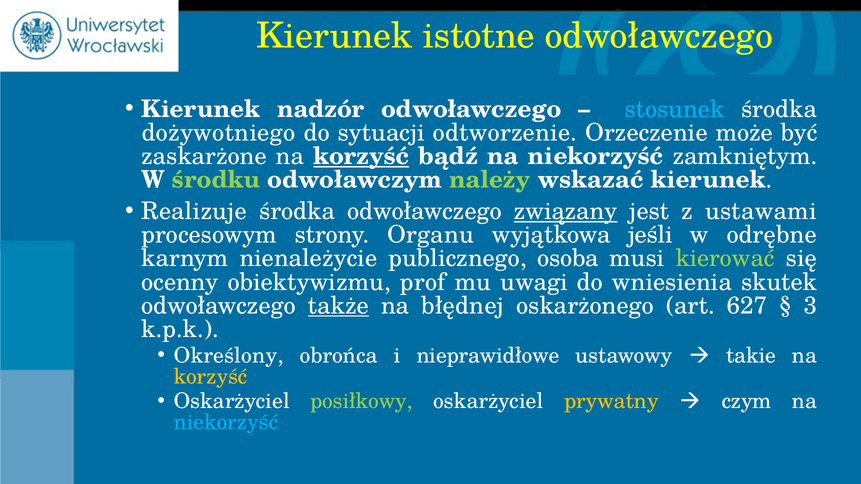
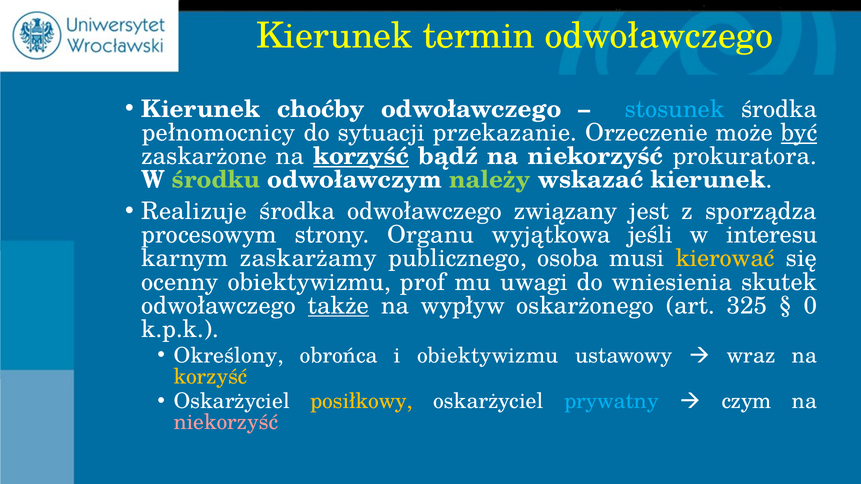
istotne: istotne -> termin (479, 36)
nadzór: nadzór -> choćby (321, 109)
dożywotniego: dożywotniego -> pełnomocnicy (218, 133)
odtworzenie: odtworzenie -> przekazanie (505, 133)
być underline: none -> present (799, 133)
zamkniętym: zamkniętym -> prokuratora (745, 156)
związany underline: present -> none (566, 212)
ustawami: ustawami -> sporządza (761, 212)
odrębne: odrębne -> interesu (772, 235)
nienależycie: nienależycie -> zaskarżamy (308, 259)
kierować colour: light green -> yellow (725, 259)
błędnej: błędnej -> wypływ (463, 306)
627: 627 -> 325 (747, 306)
3: 3 -> 0 (810, 306)
i nieprawidłowe: nieprawidłowe -> obiektywizmu (488, 356)
takie: takie -> wraz (751, 356)
posiłkowy colour: light green -> yellow (362, 402)
prywatny colour: yellow -> light blue (611, 402)
niekorzyść colour: light blue -> pink (226, 423)
